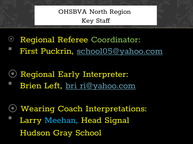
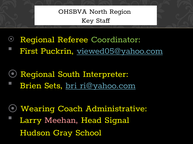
school05@yahoo.com: school05@yahoo.com -> viewed05@yahoo.com (120, 51)
Early: Early -> South (69, 74)
Left: Left -> Sets (53, 86)
Interpretations: Interpretations -> Administrative (116, 109)
Meehan colour: light blue -> pink (61, 120)
